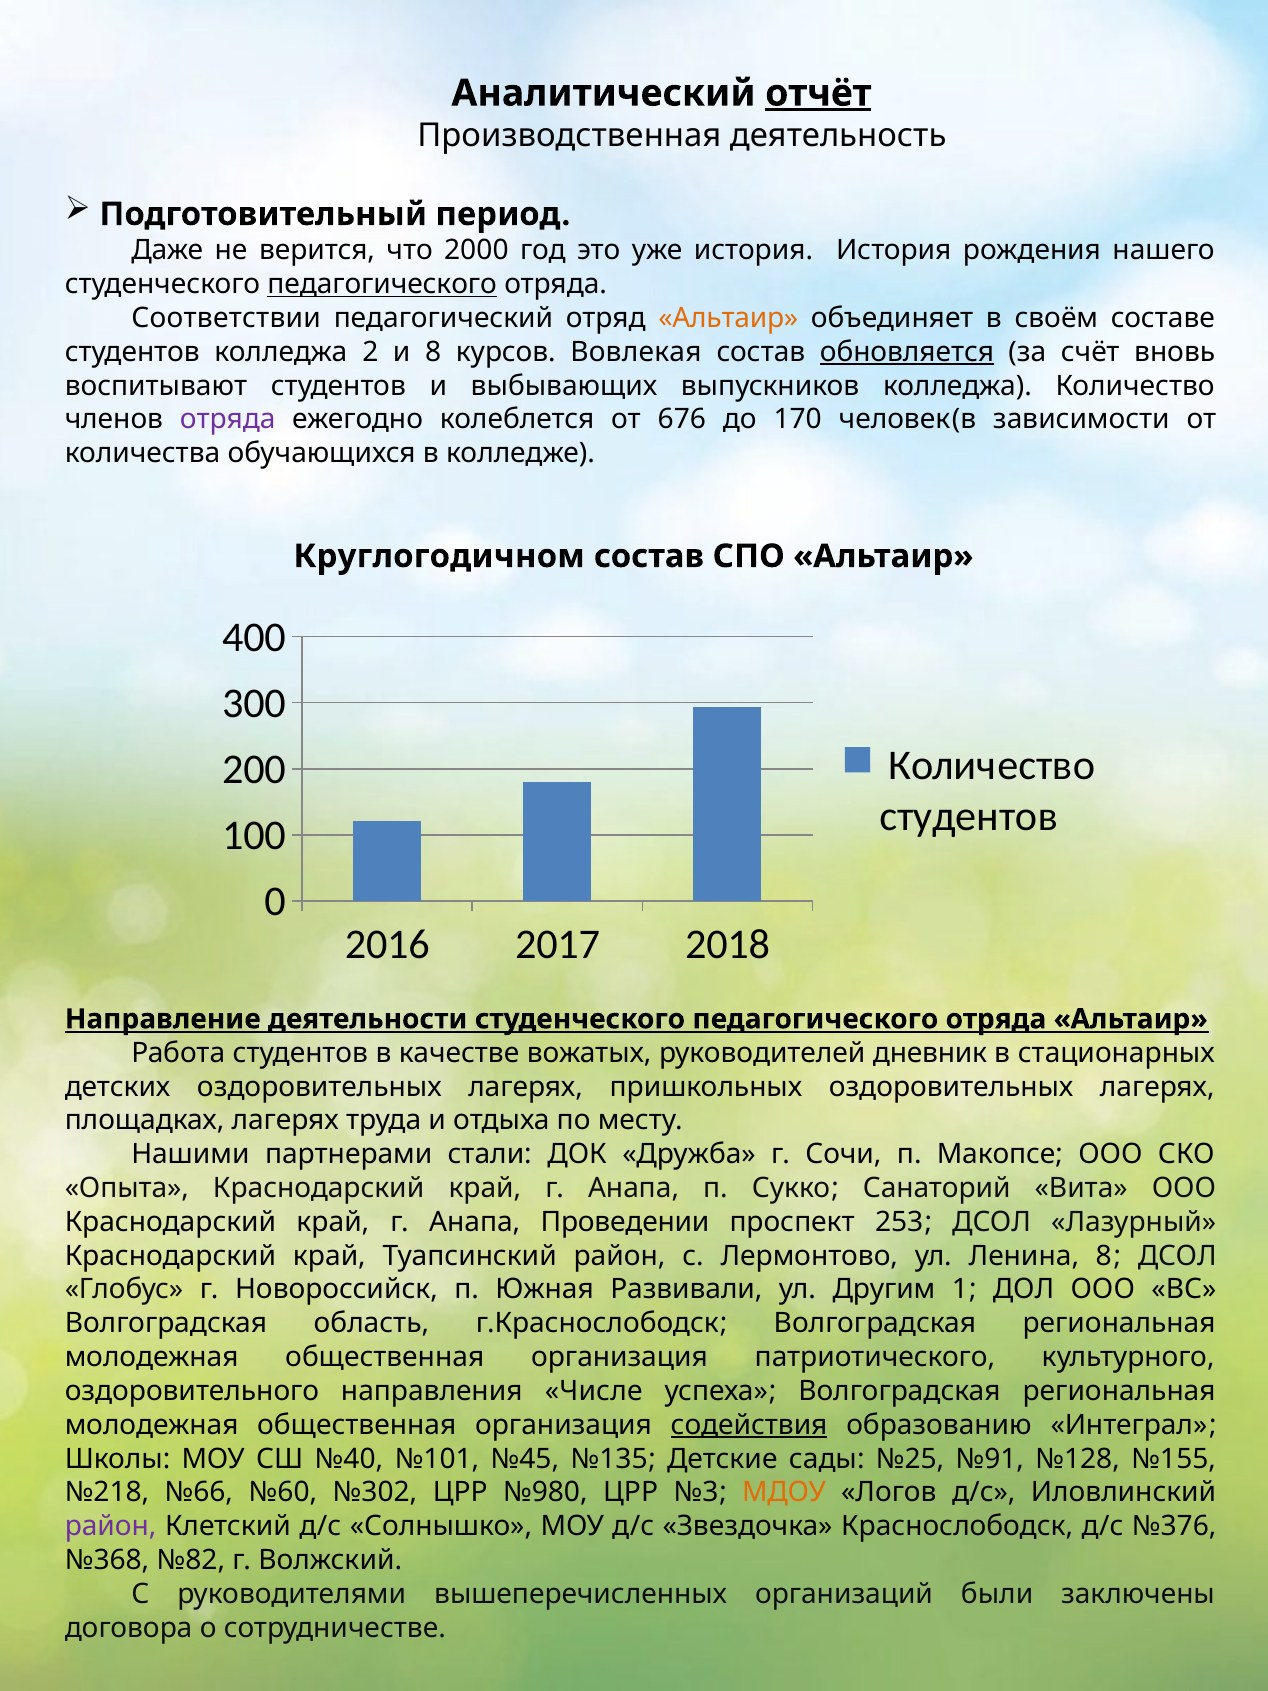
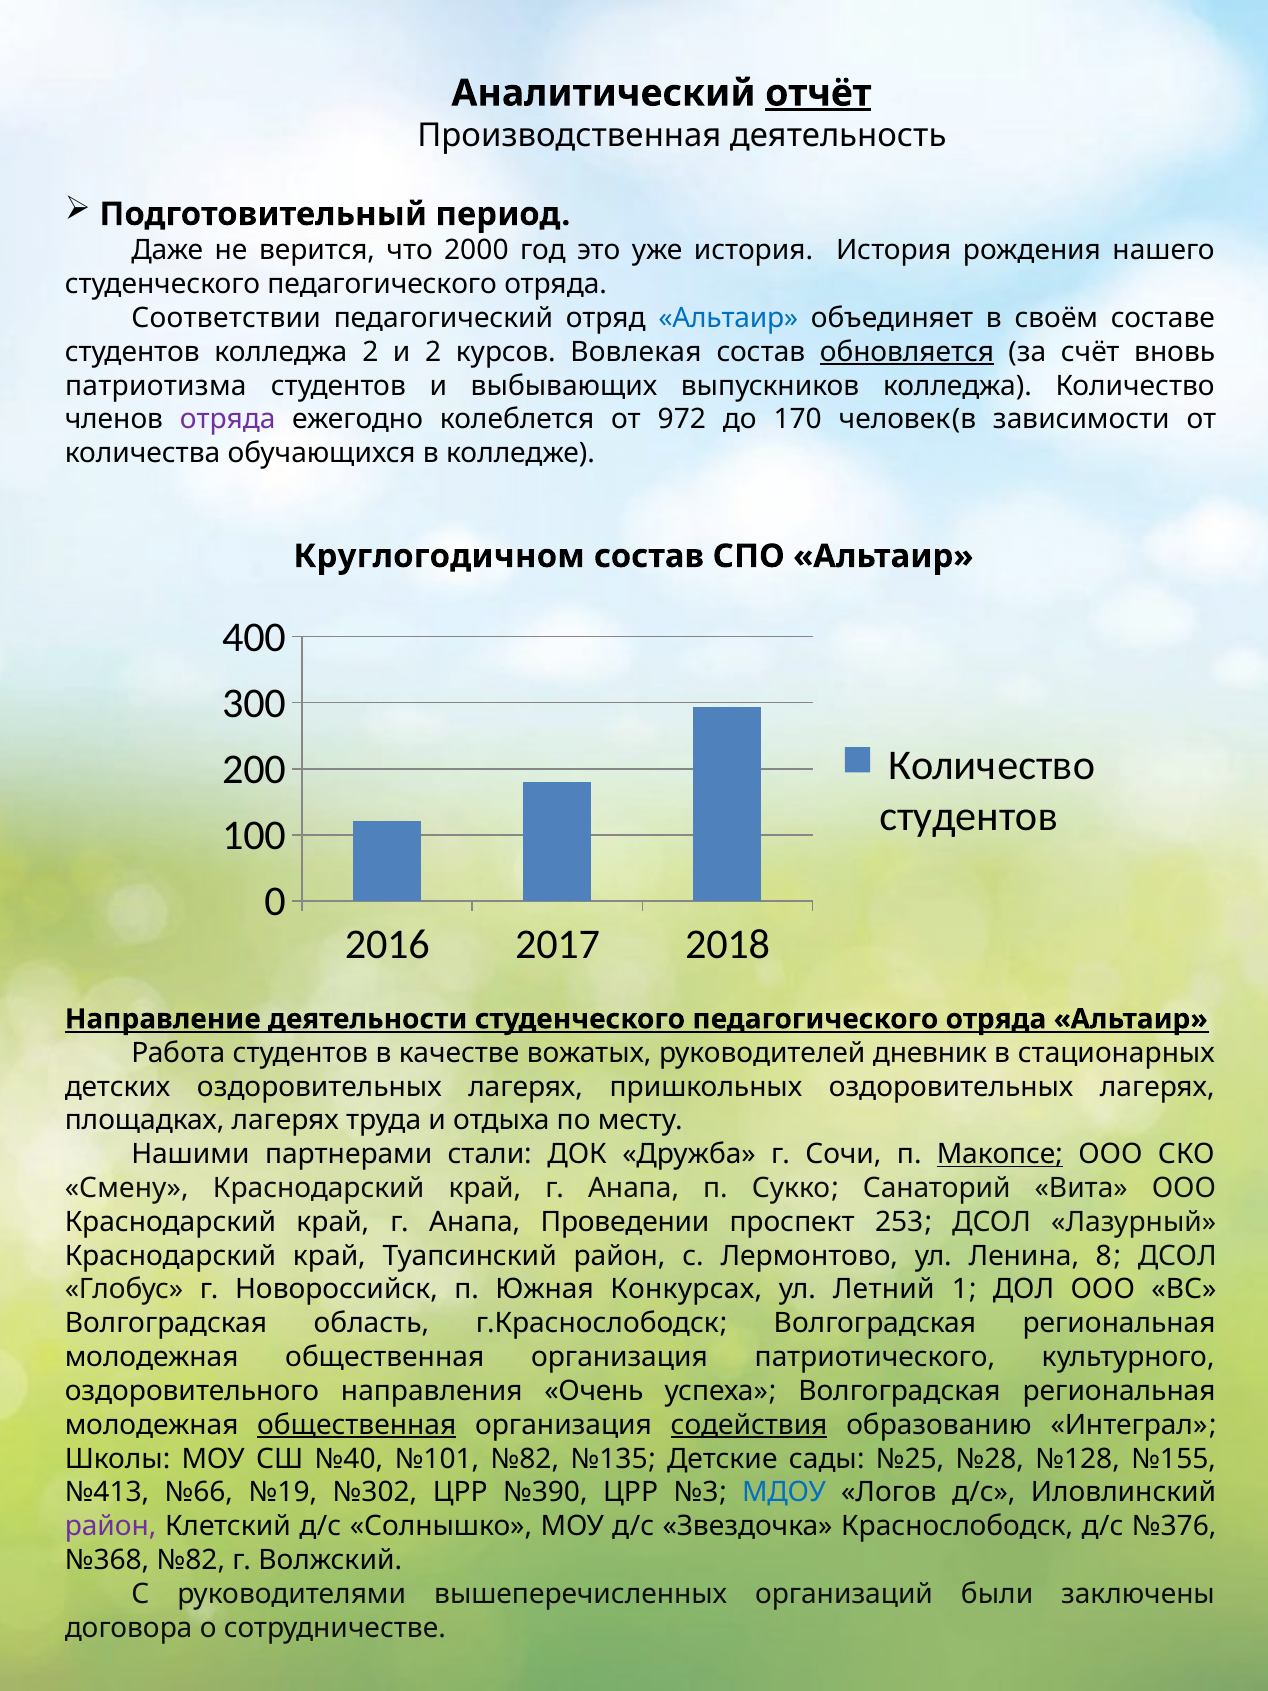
педагогического underline: present -> none (382, 284)
Альтаир colour: orange -> blue (728, 318)
и 8: 8 -> 2 (433, 352)
воспитывают: воспитывают -> патриотизма (156, 386)
676: 676 -> 972 (682, 419)
Макопсе underline: none -> present (1000, 1154)
Опыта: Опыта -> Смену (127, 1188)
Развивали: Развивали -> Конкурсах (686, 1289)
Другим: Другим -> Летний (884, 1289)
Числе: Числе -> Очень (594, 1391)
общественная underline: none -> present (357, 1425)
№101 №45: №45 -> №82 (525, 1458)
№91: №91 -> №28 (990, 1458)
№218: №218 -> №413 (107, 1492)
№60: №60 -> №19 (283, 1492)
№980: №980 -> №390 (545, 1492)
МДОУ colour: orange -> blue (784, 1492)
